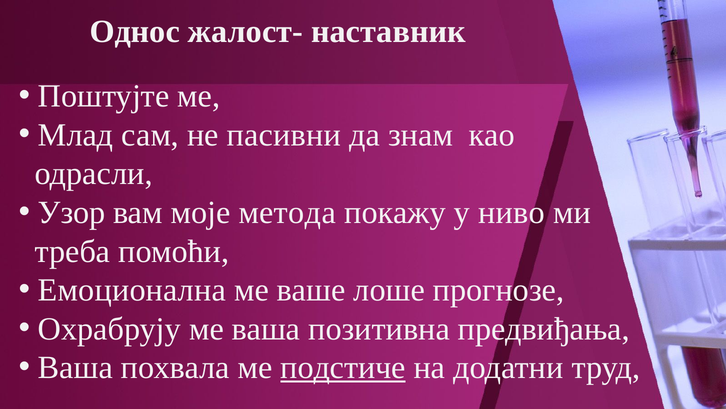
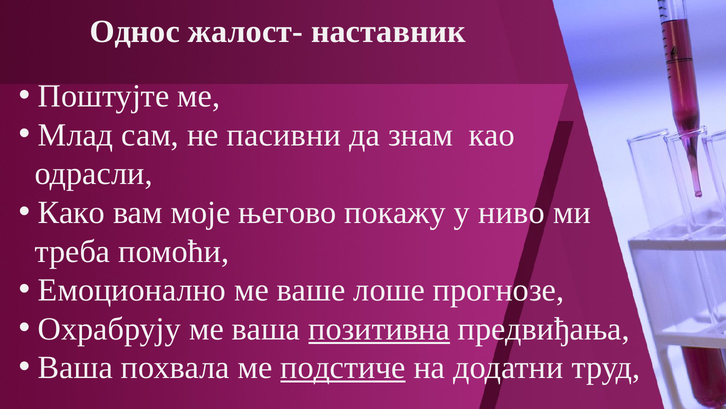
Узор: Узор -> Како (71, 212)
метода: метода -> његово (287, 212)
Емоционална: Емоционална -> Емоционално (132, 290)
позитивна underline: none -> present (379, 328)
